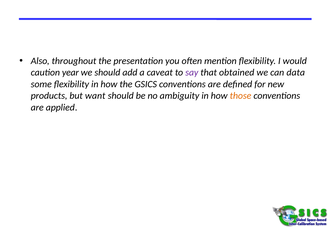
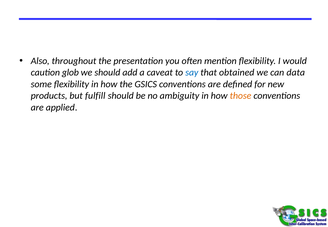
year: year -> glob (70, 73)
say colour: purple -> blue (192, 73)
want: want -> fulfill (95, 96)
